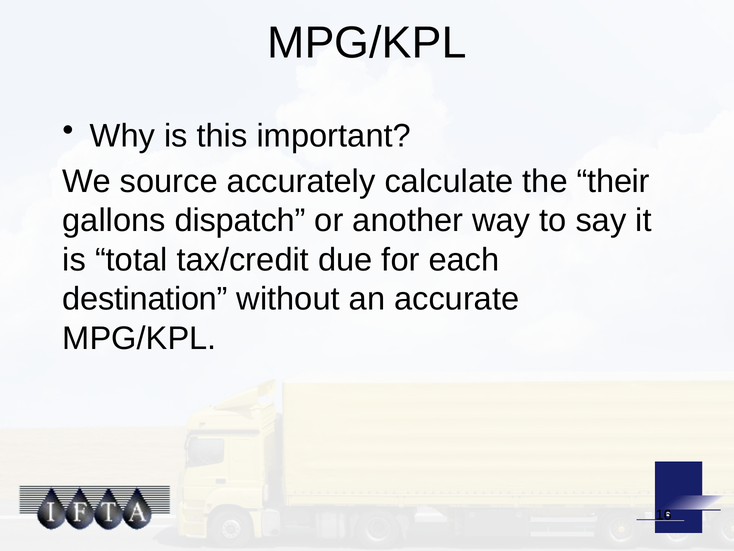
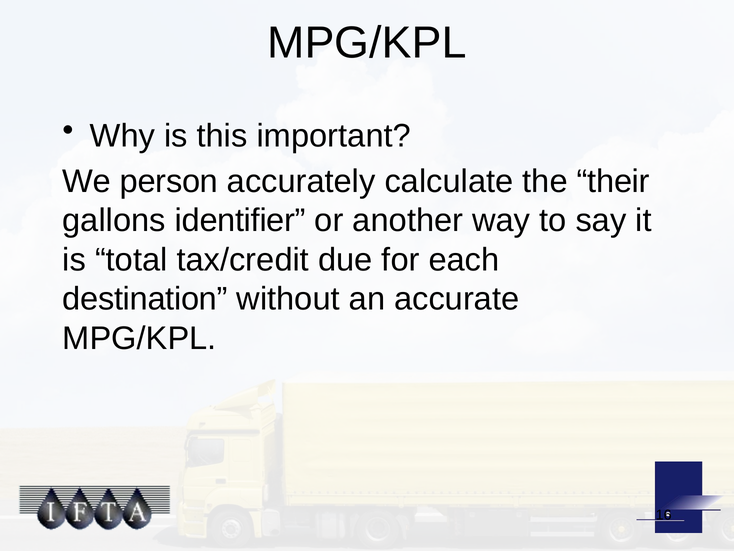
source: source -> person (169, 181)
dispatch: dispatch -> identifier (240, 220)
